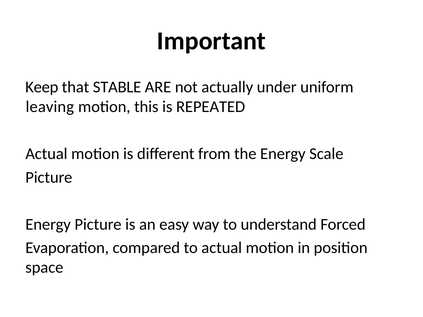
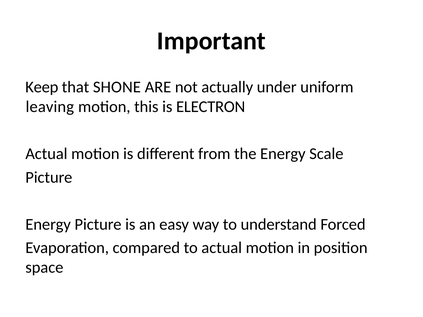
STABLE: STABLE -> SHONE (117, 87)
REPEATED: REPEATED -> ELECTRON (211, 107)
